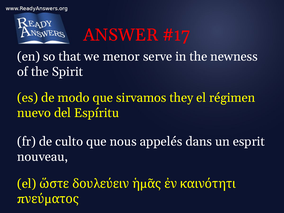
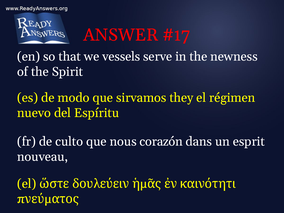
menor: menor -> vessels (121, 57)
appelés: appelés -> corazón (161, 142)
